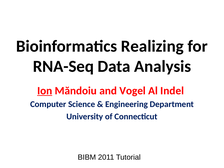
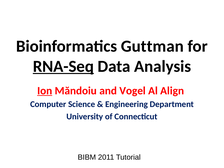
Realizing: Realizing -> Guttman (152, 46)
RNA-Seq underline: none -> present (63, 66)
Indel: Indel -> Align (172, 91)
